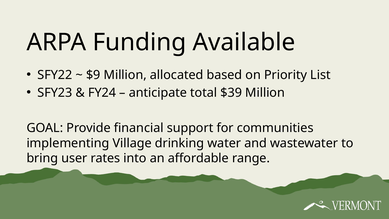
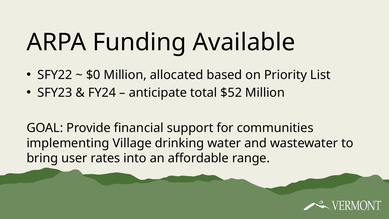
$9: $9 -> $0 (93, 75)
$39: $39 -> $52 (231, 93)
